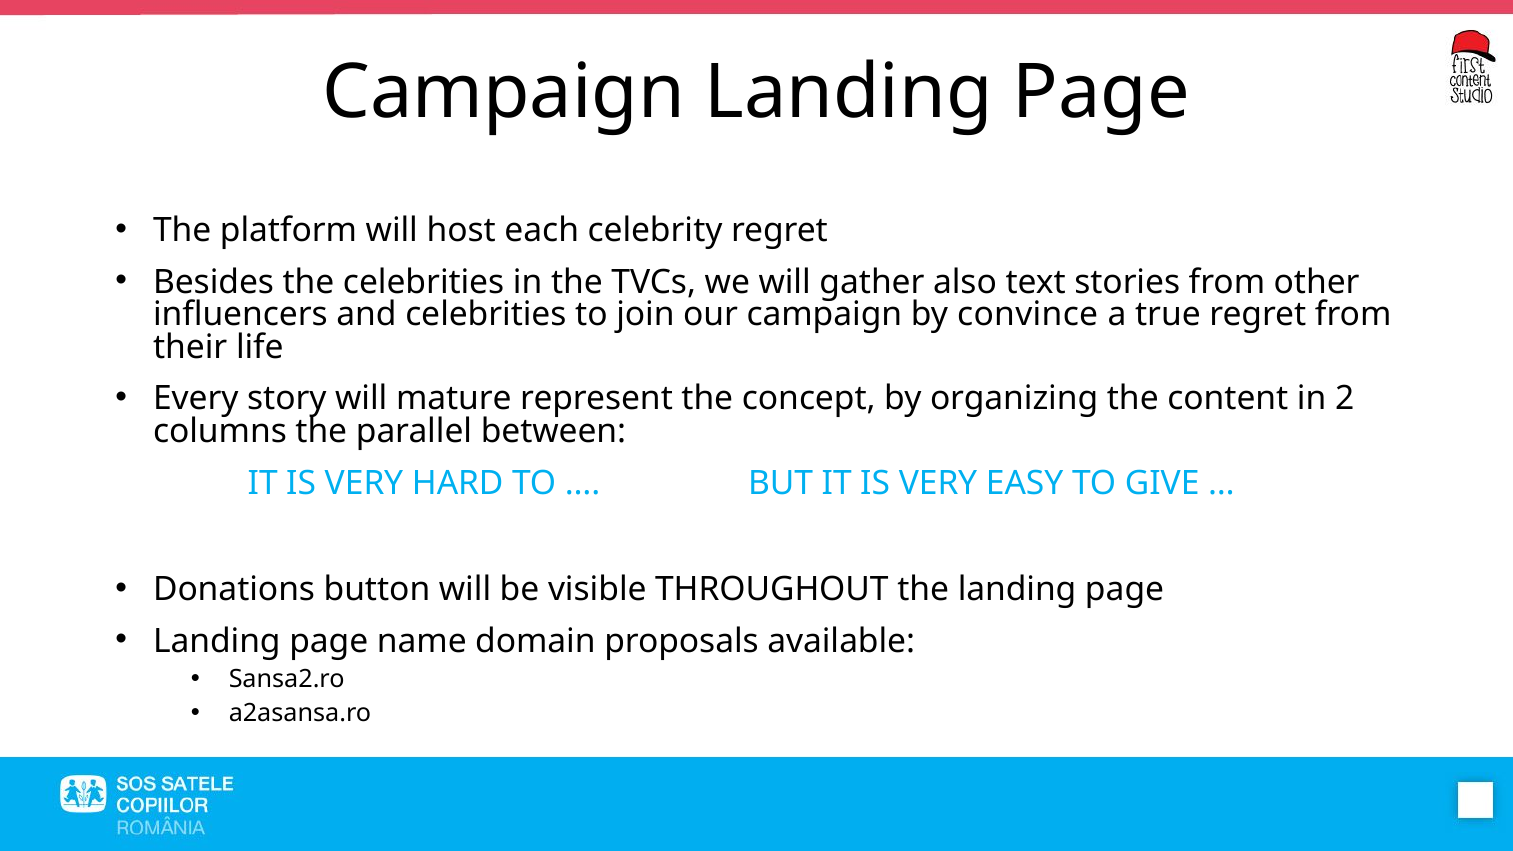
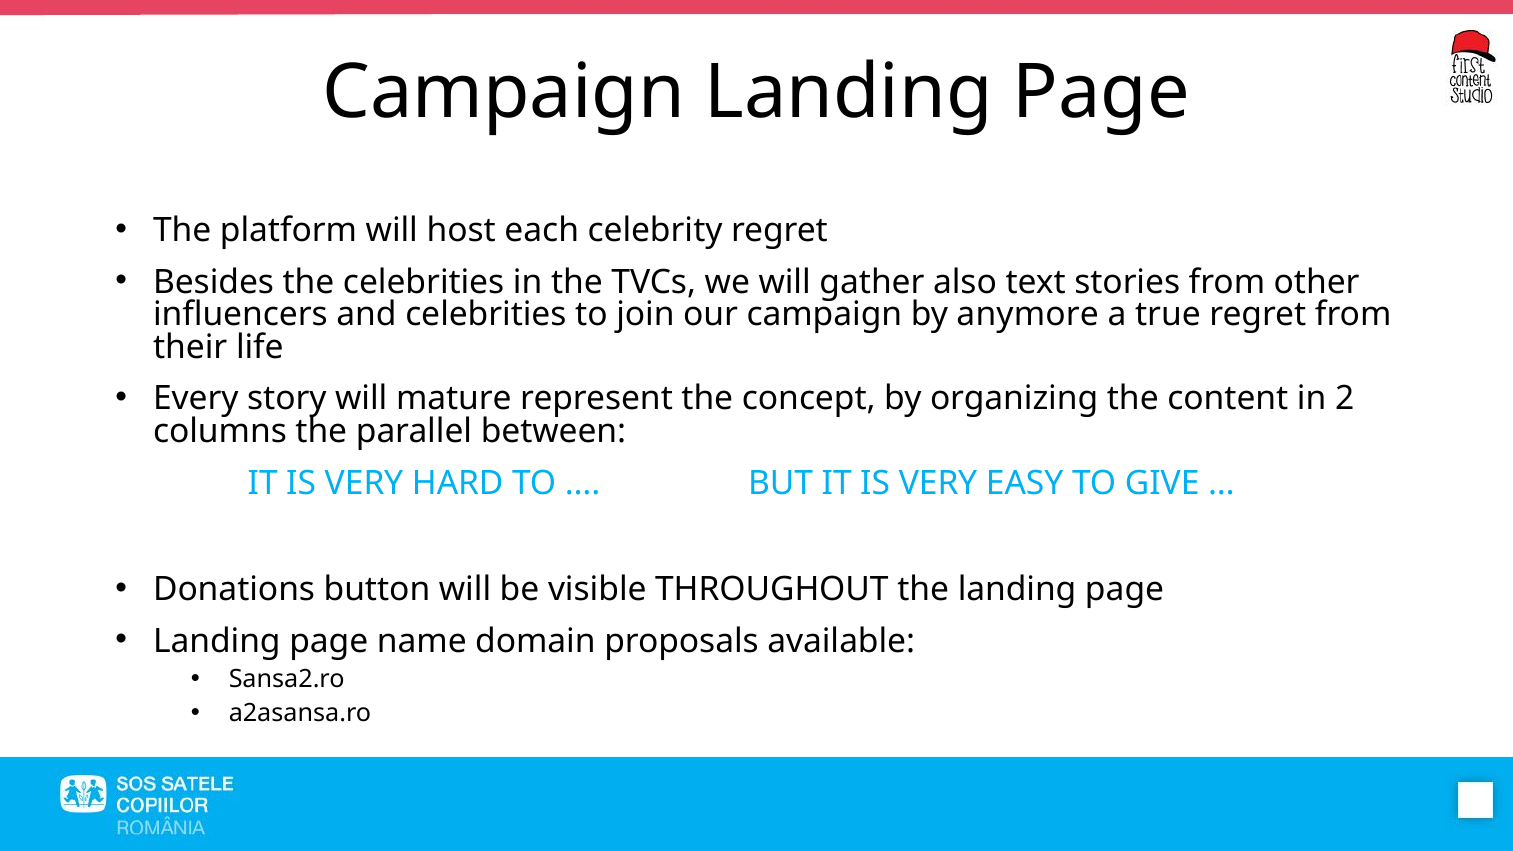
convince: convince -> anymore (1028, 315)
